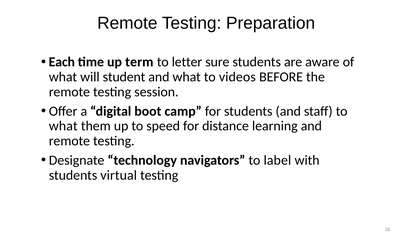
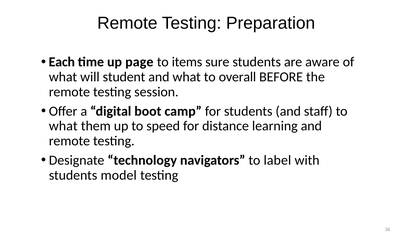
term: term -> page (139, 62)
letter: letter -> items (187, 62)
videos: videos -> overall (237, 77)
virtual: virtual -> model (119, 175)
